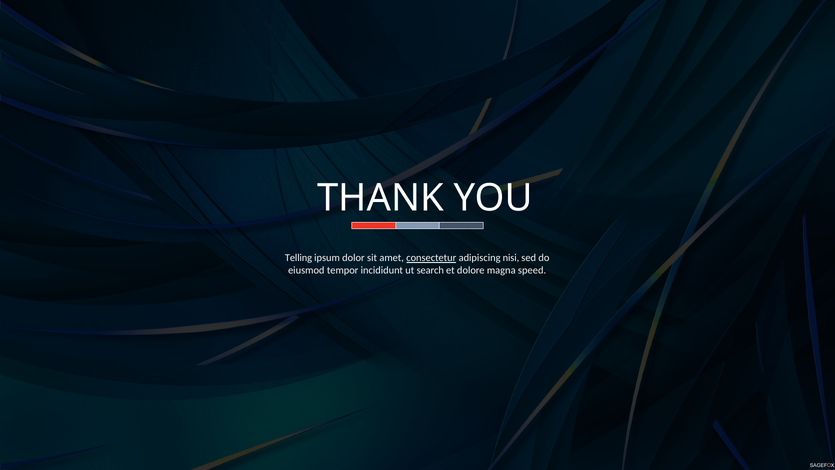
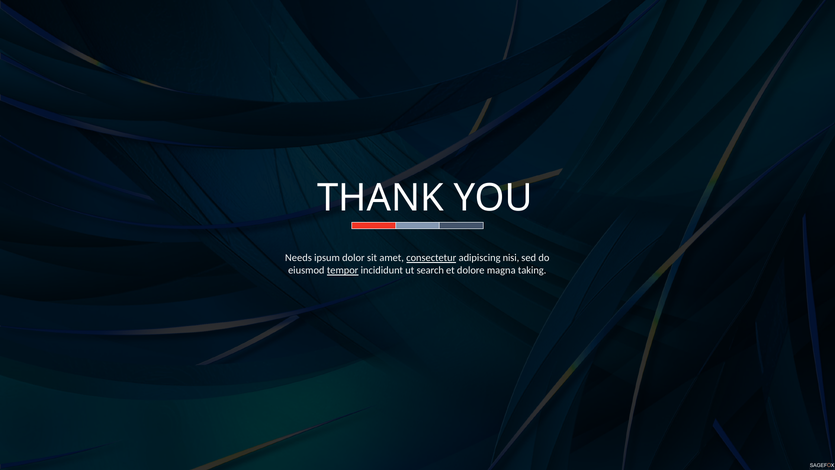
Telling: Telling -> Needs (298, 258)
tempor underline: none -> present (343, 270)
speed: speed -> taking (532, 270)
